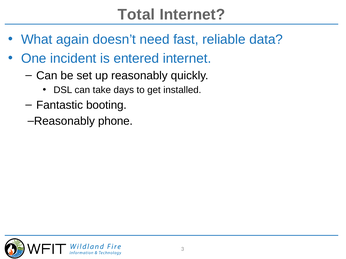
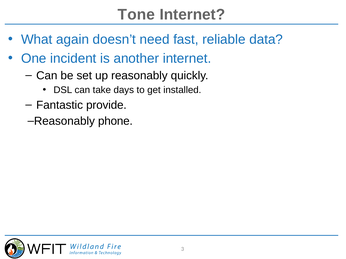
Total: Total -> Tone (136, 15)
entered: entered -> another (136, 58)
booting: booting -> provide (106, 105)
